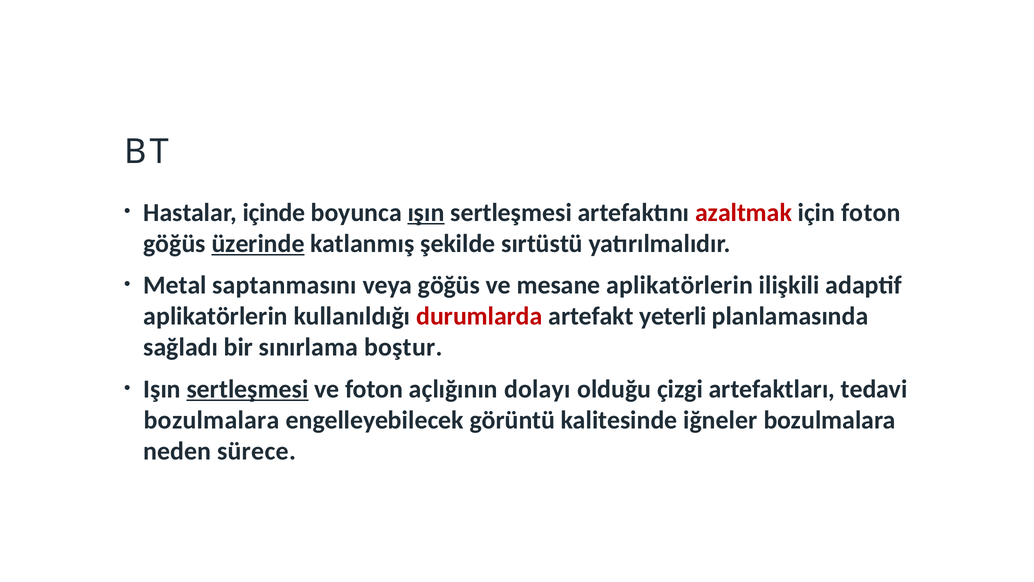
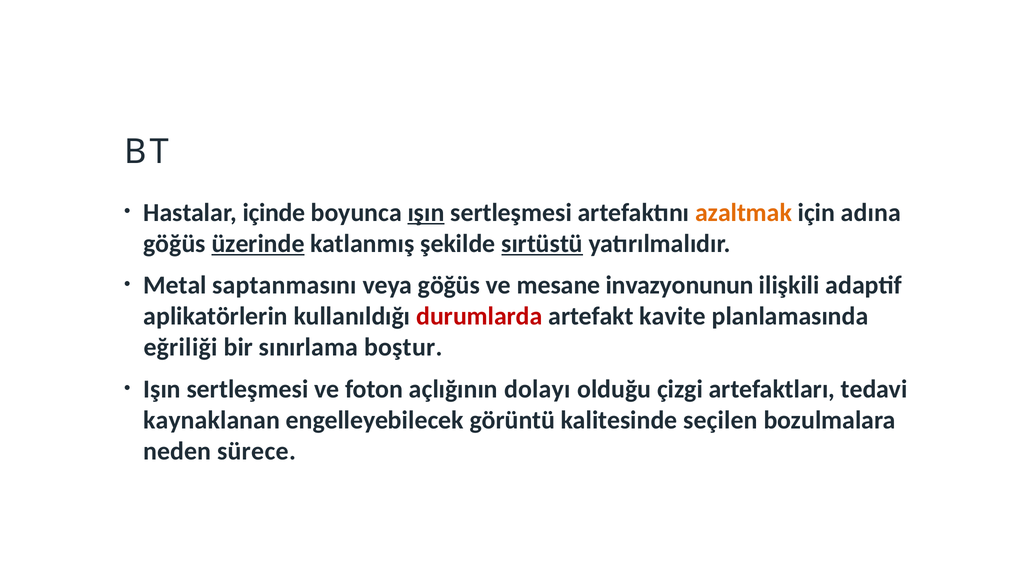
azaltmak colour: red -> orange (744, 212)
için foton: foton -> adına (871, 212)
sırtüstü underline: none -> present (542, 243)
mesane aplikatörlerin: aplikatörlerin -> invazyonunun (680, 285)
yeterli: yeterli -> kavite (673, 316)
sağladı: sağladı -> eğriliği (181, 347)
sertleşmesi underline: present -> none (247, 389)
bozulmalara: bozulmalara -> kaynaklanan (212, 420)
iğneler: iğneler -> seçilen (720, 420)
